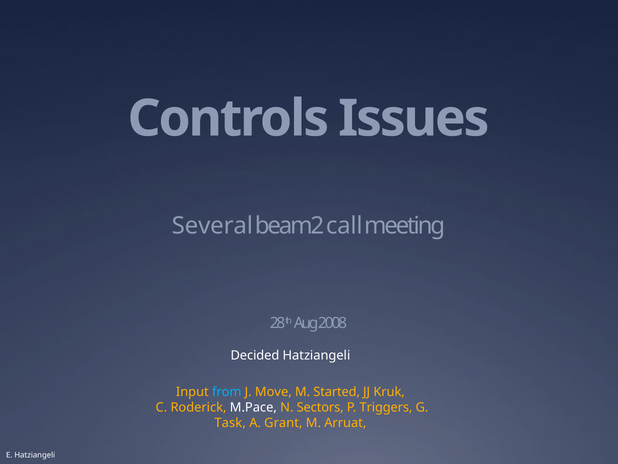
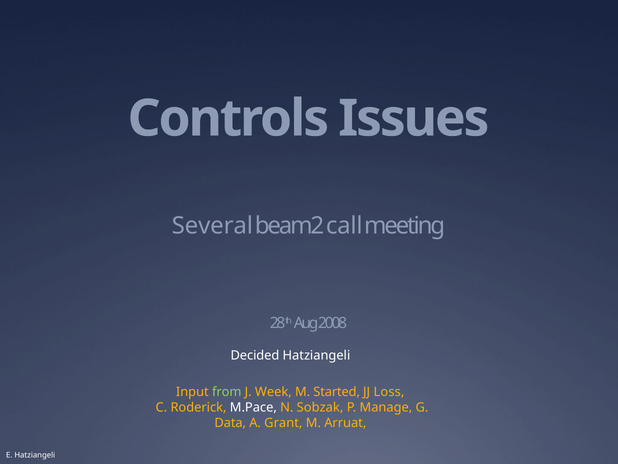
from colour: light blue -> light green (227, 392)
Move: Move -> Week (273, 392)
Kruk: Kruk -> Loss (389, 392)
Sectors: Sectors -> Sobzak (320, 407)
Triggers: Triggers -> Manage (386, 407)
Task: Task -> Data (230, 423)
